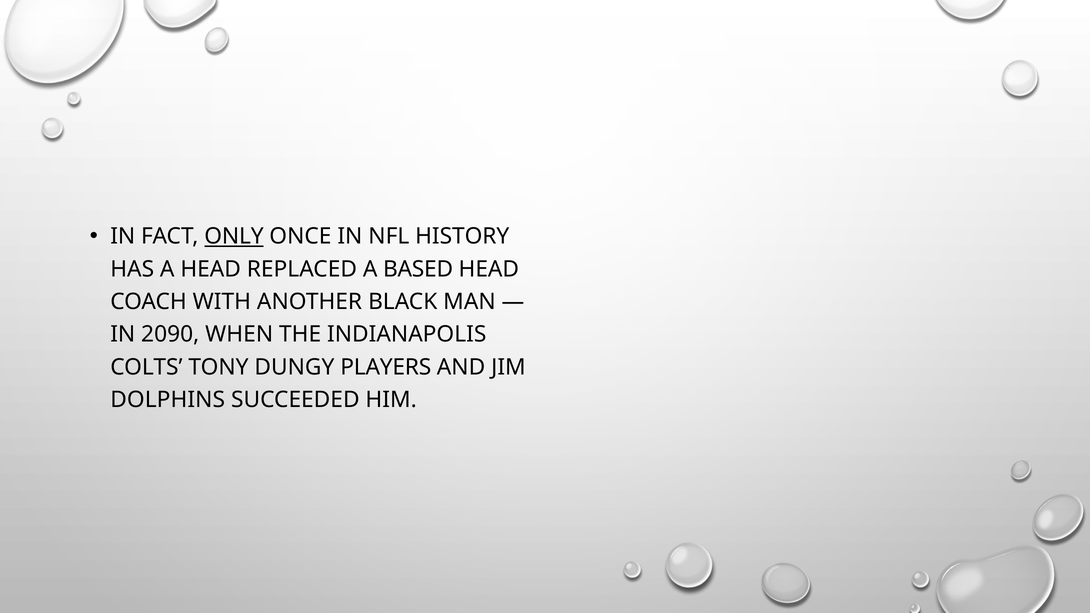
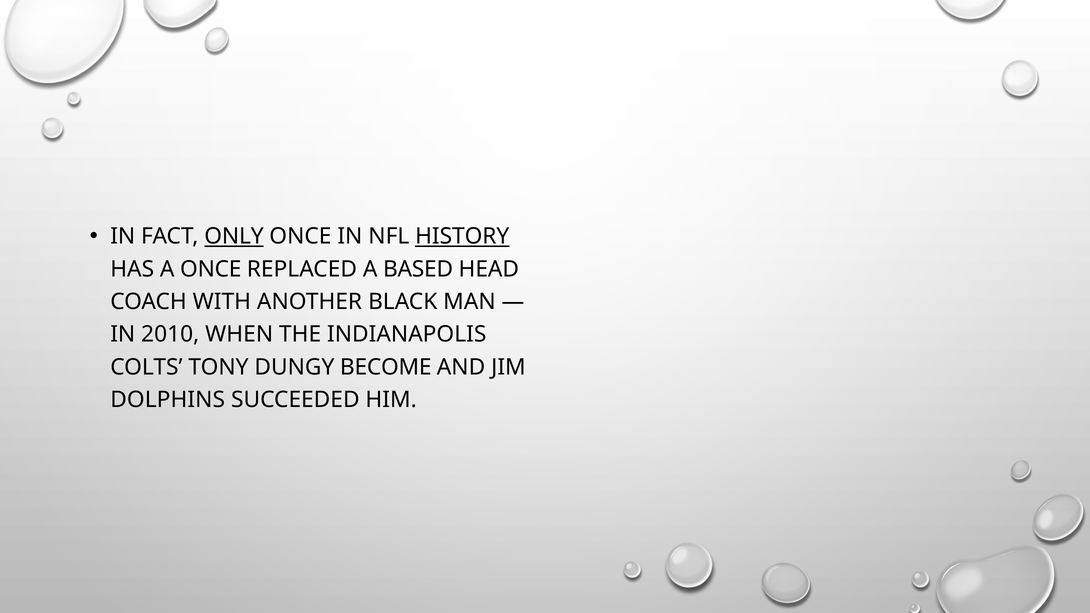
HISTORY underline: none -> present (462, 236)
A HEAD: HEAD -> ONCE (211, 269)
2090: 2090 -> 2010 (170, 334)
PLAYERS: PLAYERS -> BECOME (386, 367)
